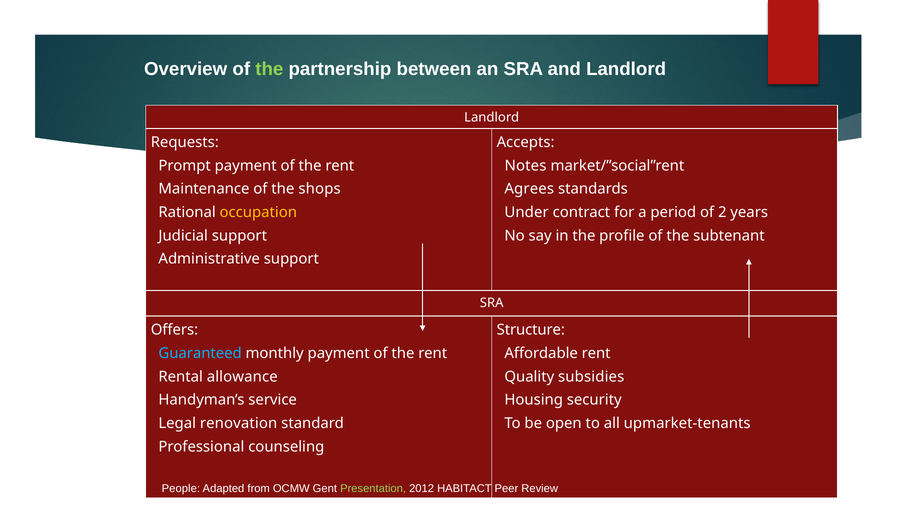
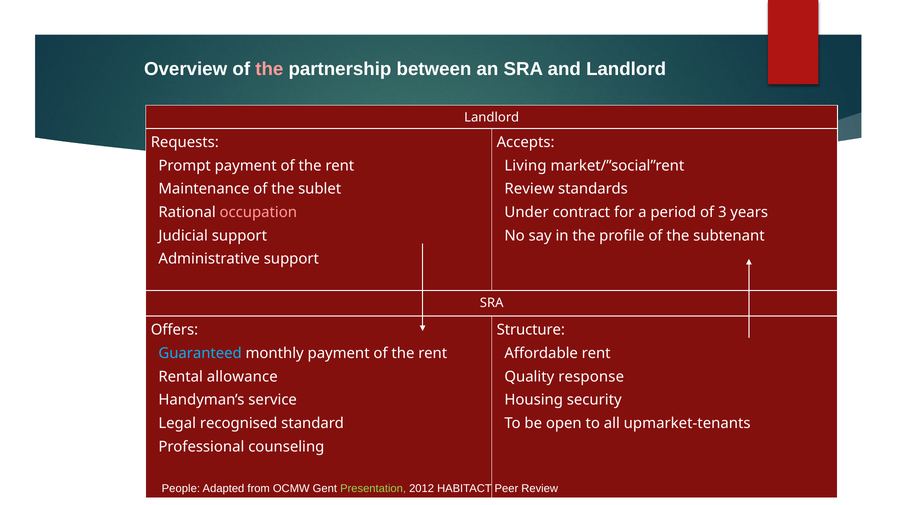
the colour: light green -> pink (269, 69)
Notes: Notes -> Living (525, 166)
shops: shops -> sublet (320, 189)
Agrees: Agrees -> Review (529, 189)
occupation colour: yellow -> pink (258, 212)
2: 2 -> 3 (722, 212)
subsidies: subsidies -> response (591, 376)
renovation: renovation -> recognised (239, 423)
